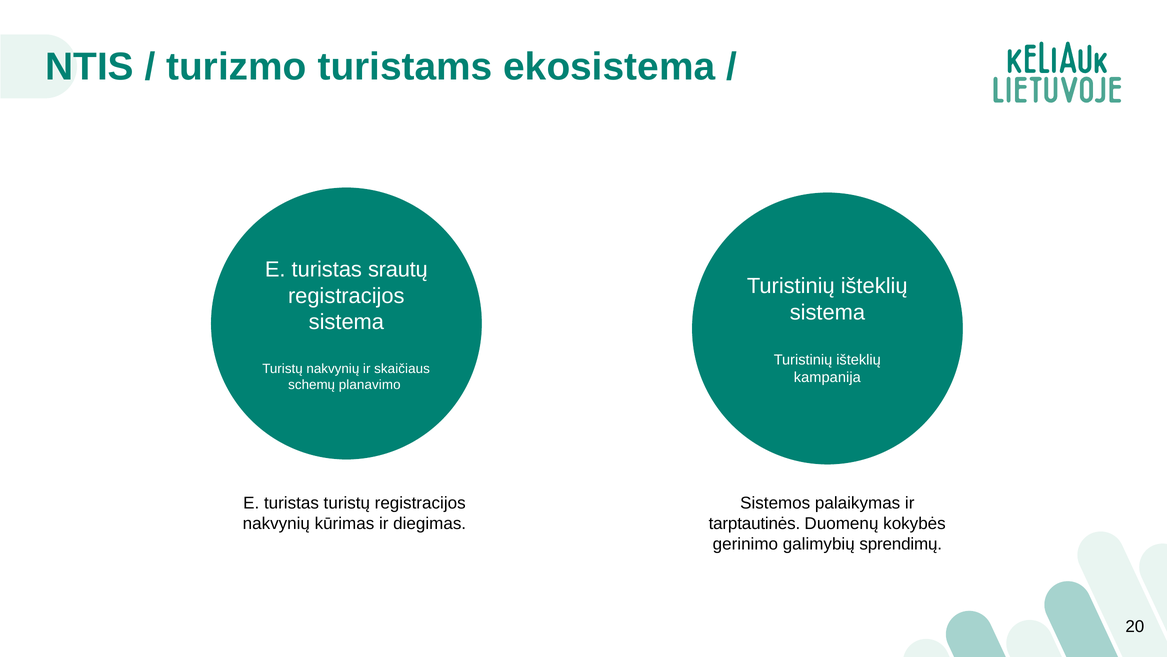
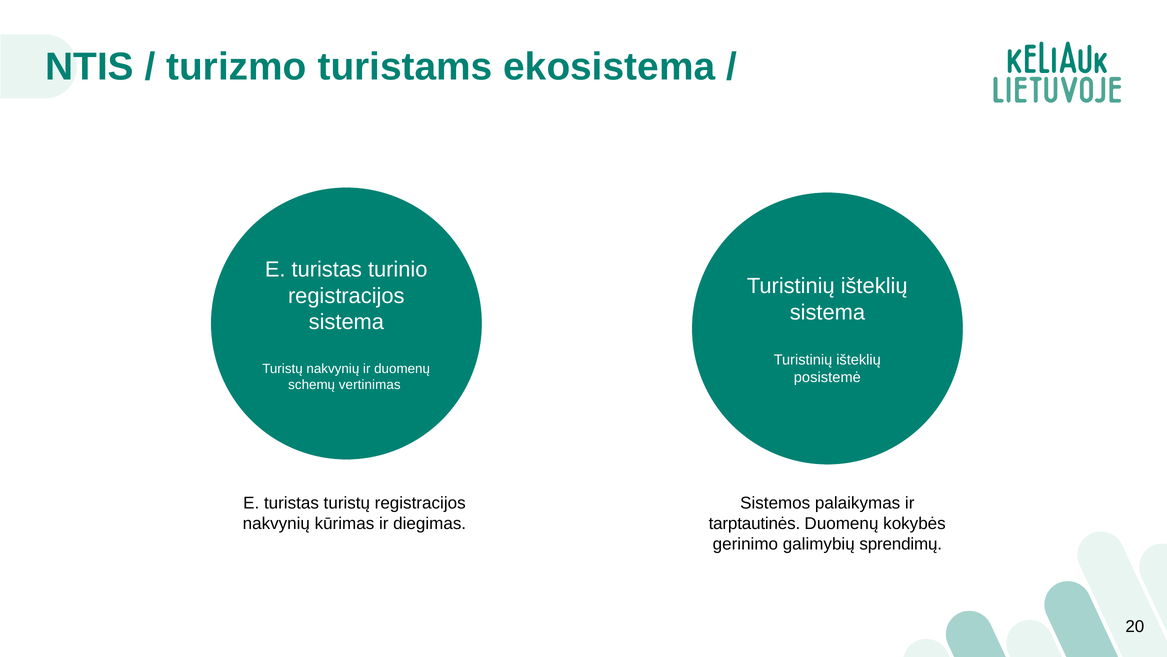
srautų: srautų -> turinio (398, 269)
ir skaičiaus: skaičiaus -> duomenų (402, 369)
kampanija: kampanija -> posistemė (827, 377)
planavimo: planavimo -> vertinimas (370, 385)
